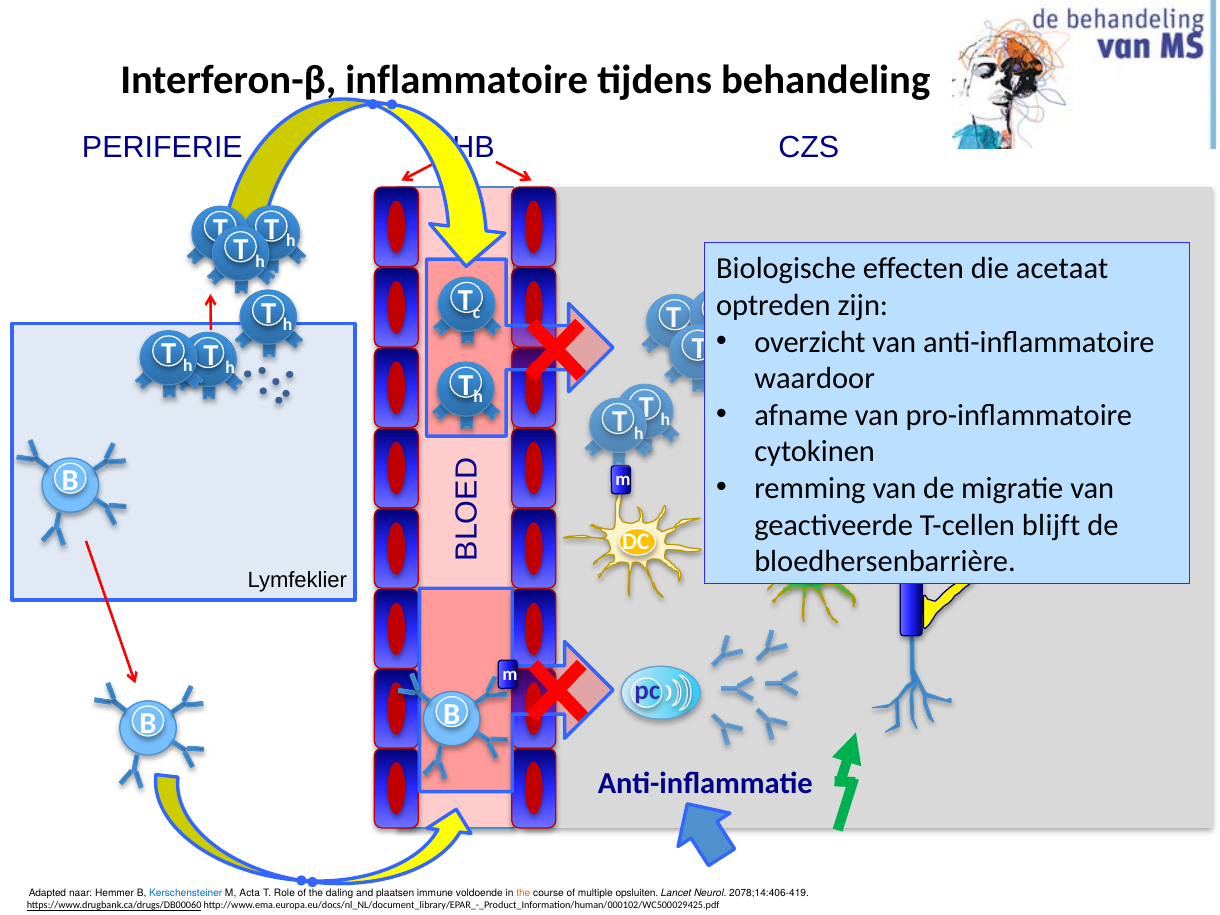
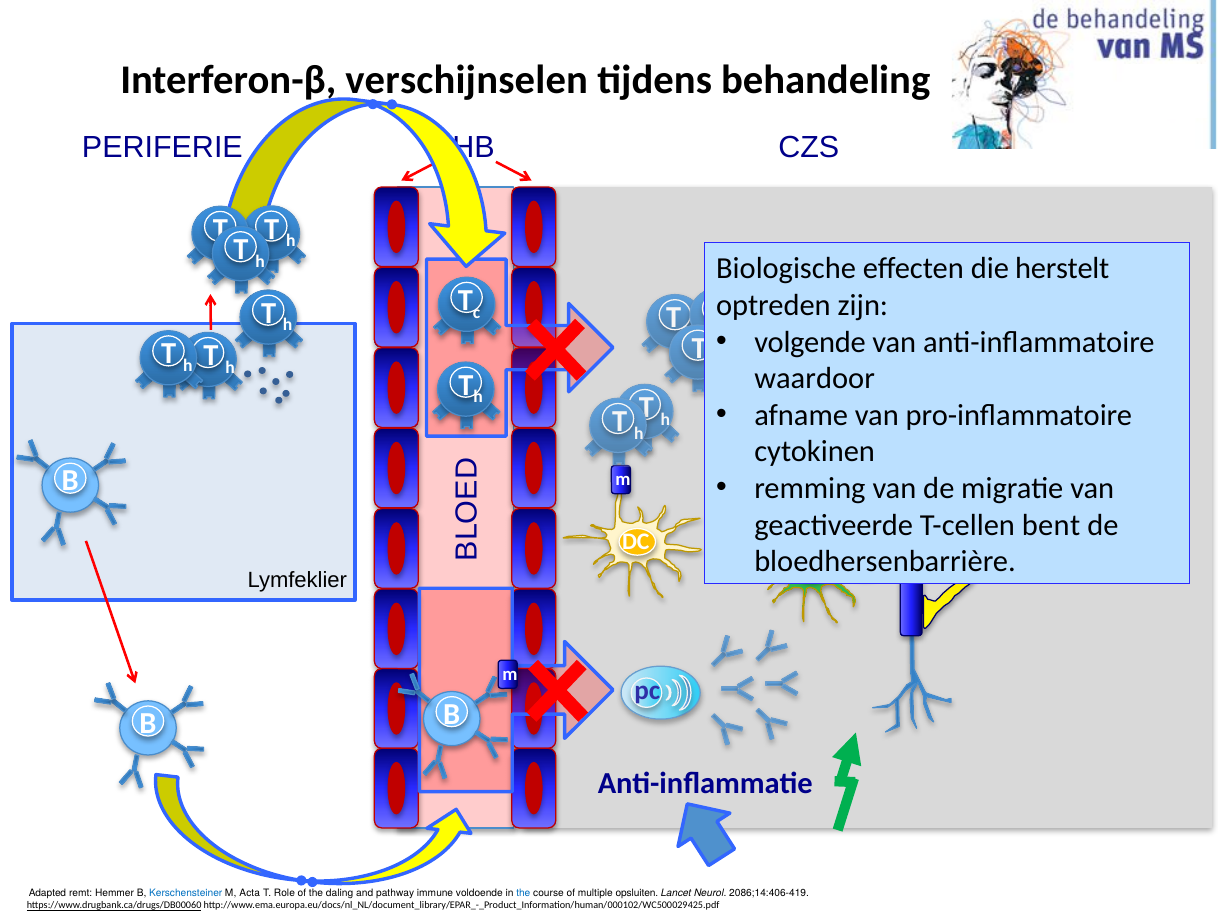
inflammatoire: inflammatoire -> verschijnselen (467, 80)
acetaat: acetaat -> herstelt (1062, 269)
overzicht: overzicht -> volgende (810, 342)
blijft: blijft -> bent (1051, 525)
naar: naar -> remt (81, 893)
plaatsen: plaatsen -> pathway (395, 893)
the colour: orange -> blue (523, 893)
2078;14:406-419: 2078;14:406-419 -> 2086;14:406-419 (769, 893)
